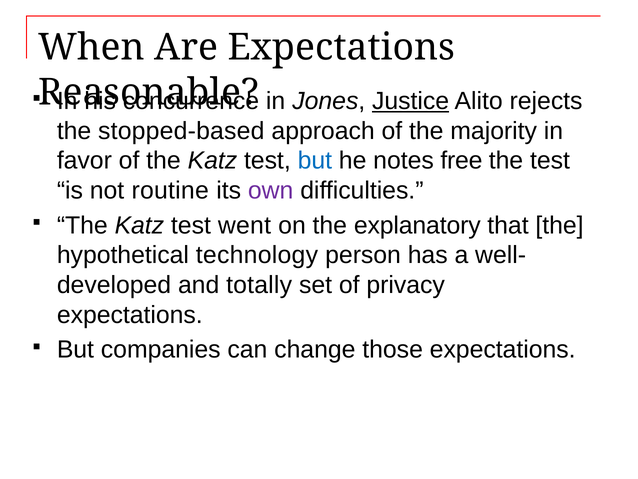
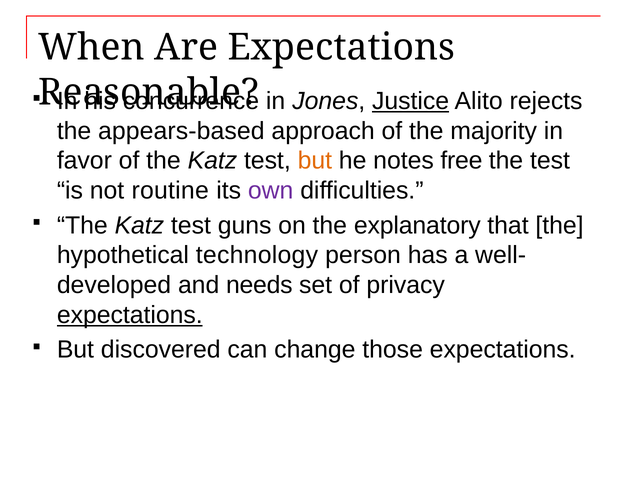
stopped-based: stopped-based -> appears-based (181, 131)
but colour: blue -> orange (315, 161)
went: went -> guns (245, 225)
totally: totally -> needs (259, 285)
expectations underline: none -> present (130, 315)
companies: companies -> discovered (161, 349)
